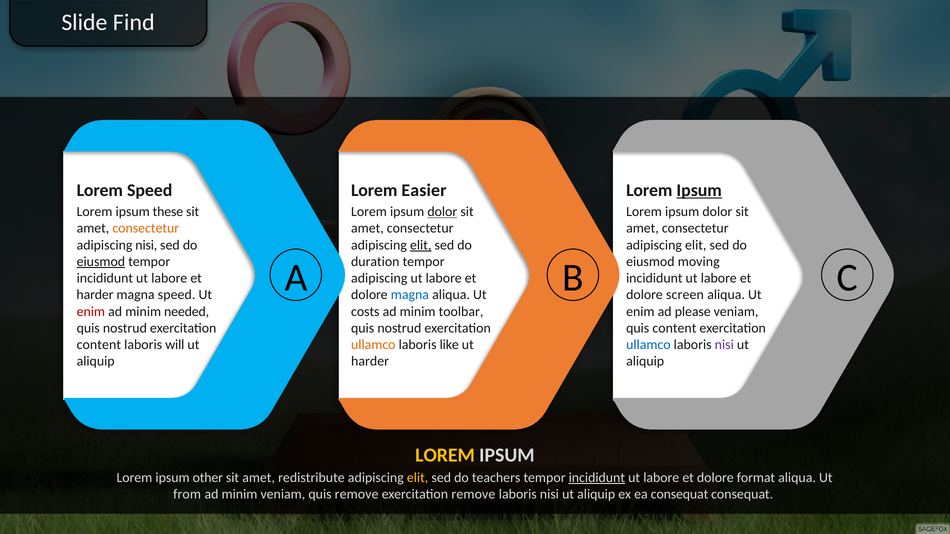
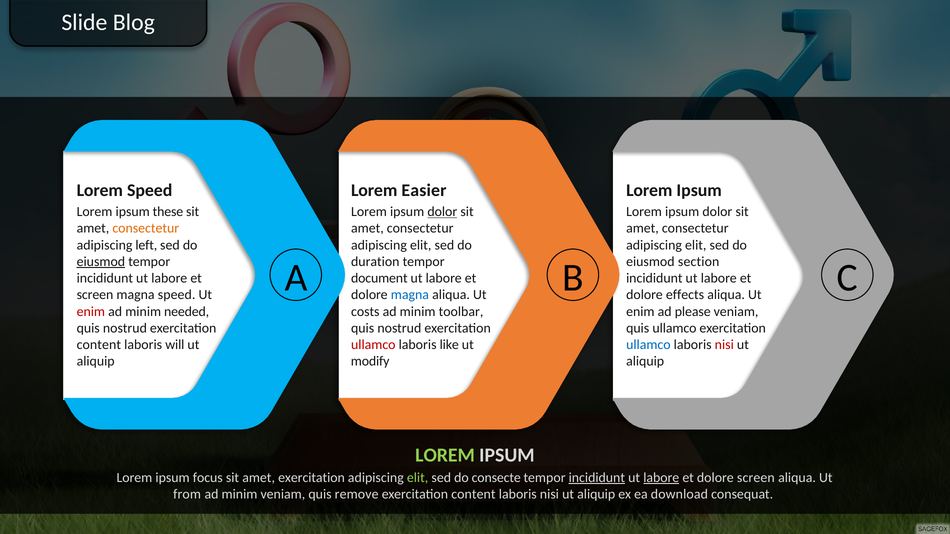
Find: Find -> Blog (134, 22)
Ipsum underline: present -> none (699, 190)
adipiscing nisi: nisi -> left (146, 245)
elit underline: present -> none (421, 245)
moving: moving -> section (699, 262)
adipiscing: adipiscing -> document (379, 278)
harder: harder -> screen (95, 295)
screen: screen -> effects (685, 295)
quis content: content -> ullamco (674, 328)
ullamco colour: orange -> red (373, 345)
nisi colour: purple -> red (724, 345)
harder: harder -> modify (370, 362)
LOREM colour: yellow -> light green (445, 455)
other: other -> focus (208, 478)
amet redistribute: redistribute -> exercitation (311, 478)
elit colour: yellow -> light green (418, 478)
teachers: teachers -> consecte (496, 478)
labore underline: none -> present (661, 478)
dolore format: format -> screen (756, 478)
remove: remove -> content (473, 495)
ea consequat: consequat -> download (679, 495)
